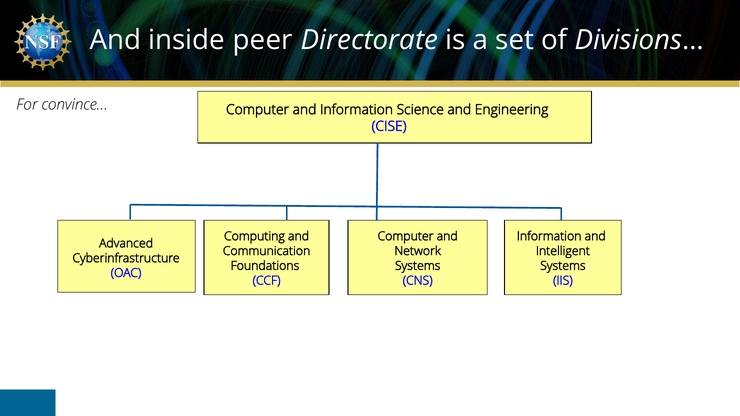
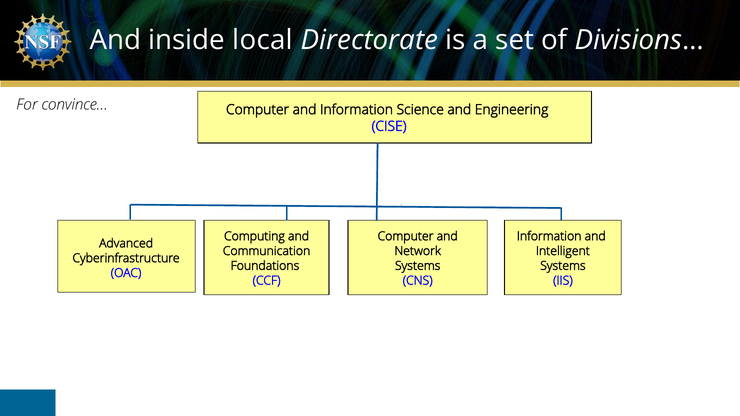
peer: peer -> local (263, 40)
